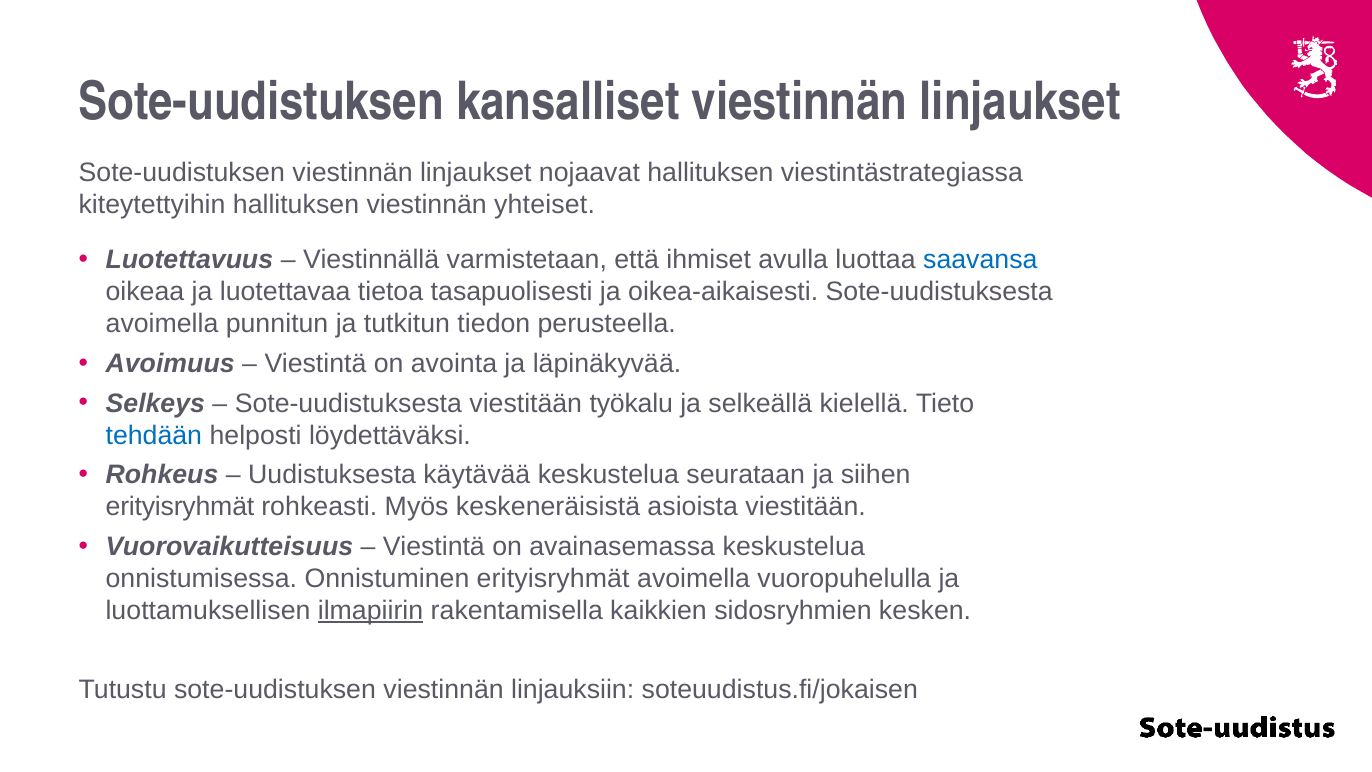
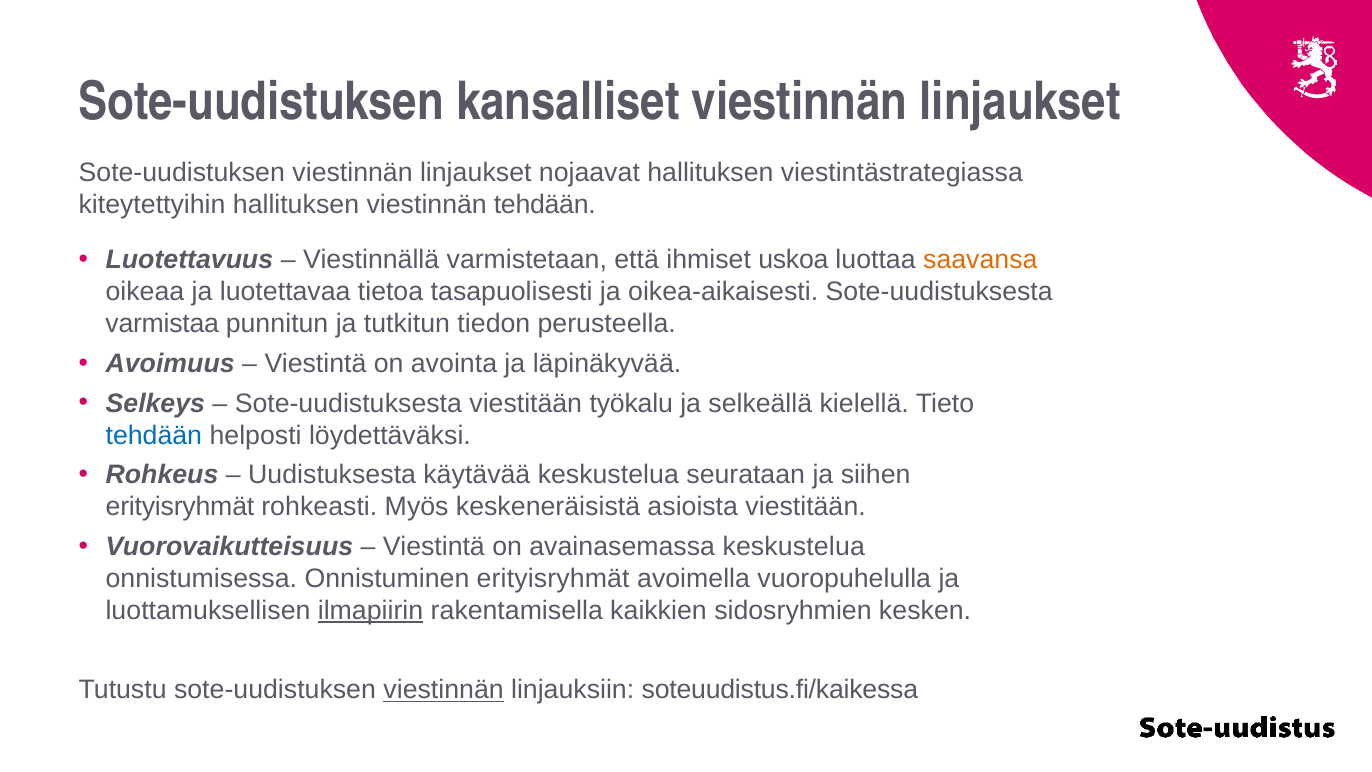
viestinnän yhteiset: yhteiset -> tehdään (545, 205)
avulla: avulla -> uskoa (793, 260)
saavansa colour: blue -> orange (980, 260)
avoimella: avoimella -> varmistaa (162, 324)
viestinnän underline: none -> present (444, 690)
soteuudistus.fi/jokaisen: soteuudistus.fi/jokaisen -> soteuudistus.fi/kaikessa (780, 690)
